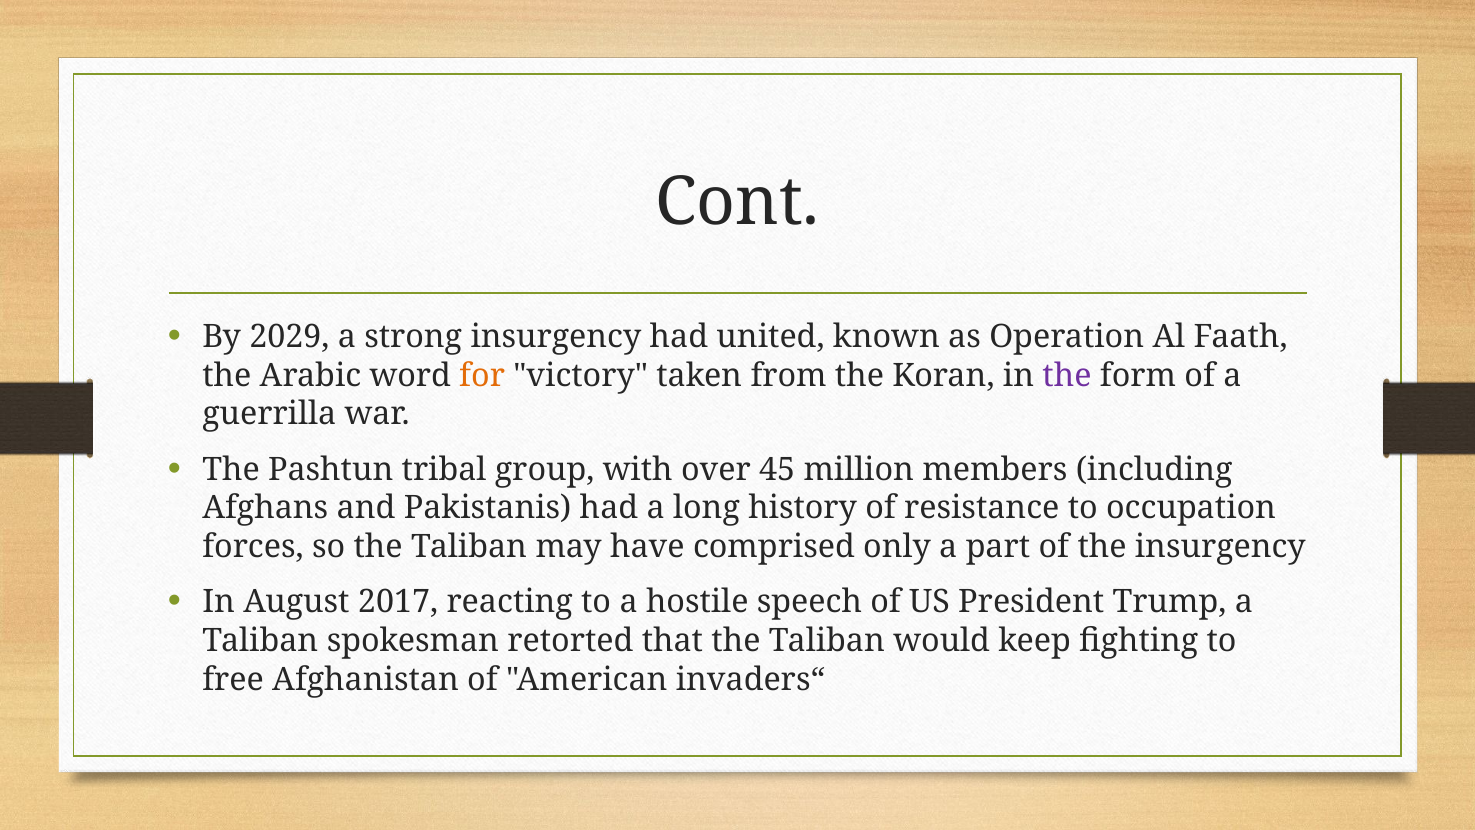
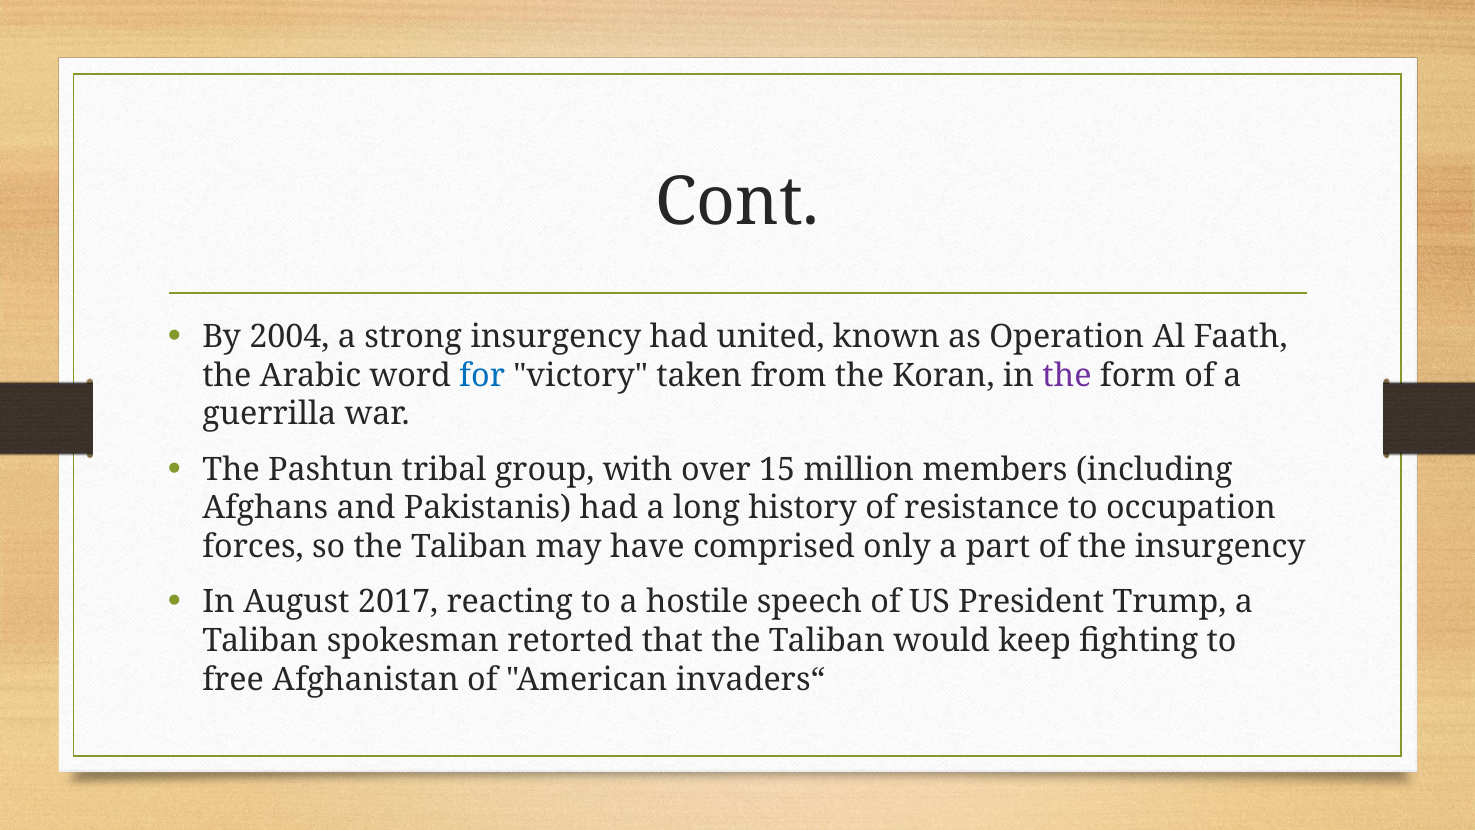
2029: 2029 -> 2004 (289, 337)
for colour: orange -> blue (482, 375)
45: 45 -> 15 (777, 469)
